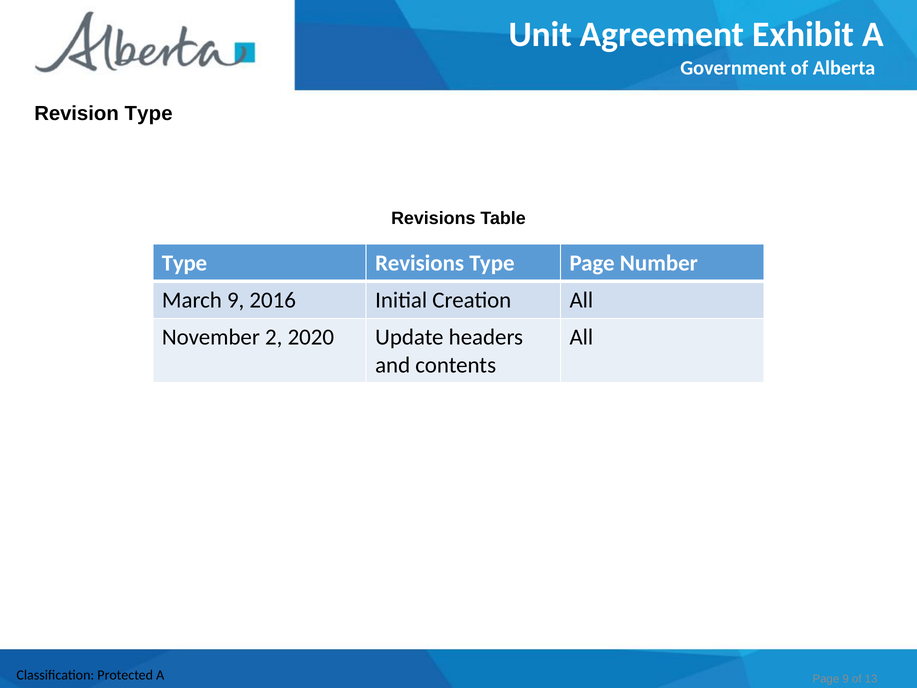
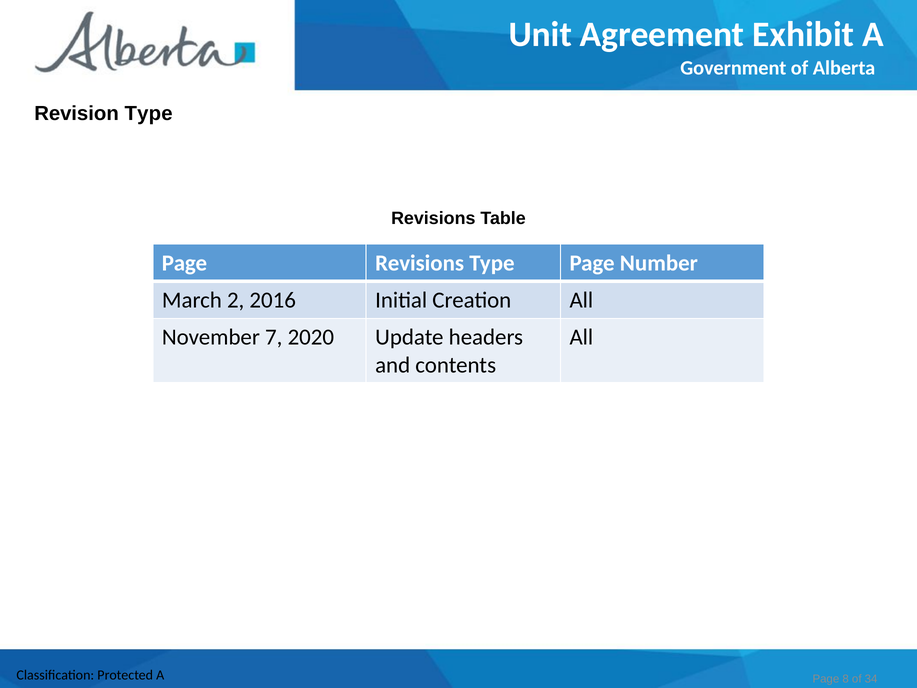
Type: Type -> Page (184, 263)
March 9: 9 -> 2 (236, 300)
2: 2 -> 7 (274, 337)
Page 9: 9 -> 8 (846, 679)
13: 13 -> 34 (871, 679)
